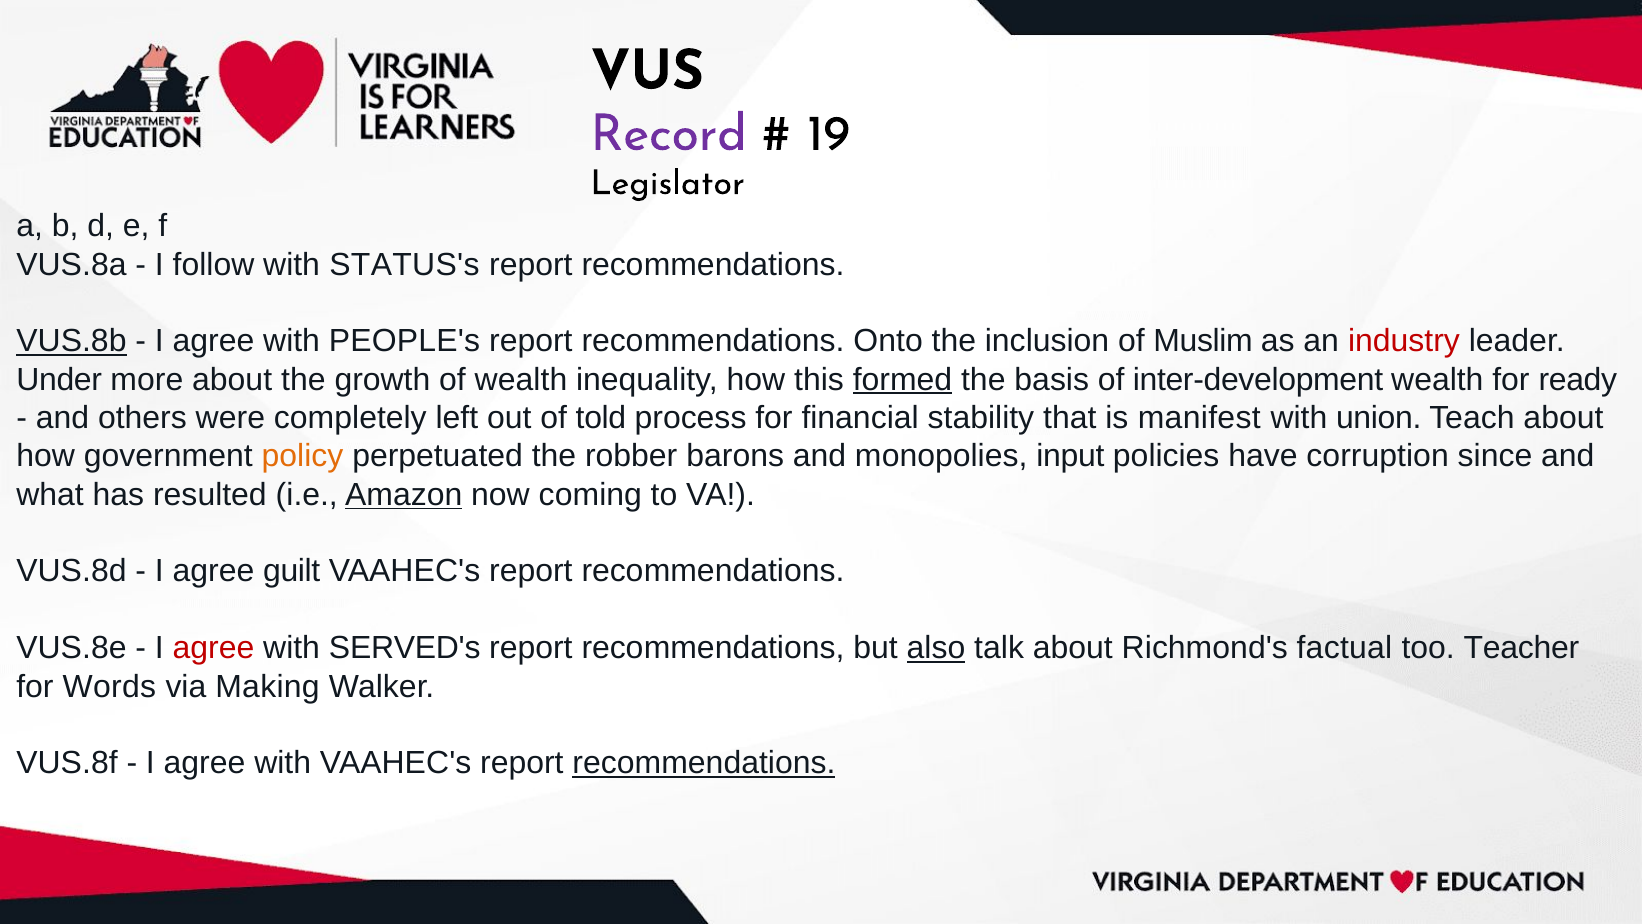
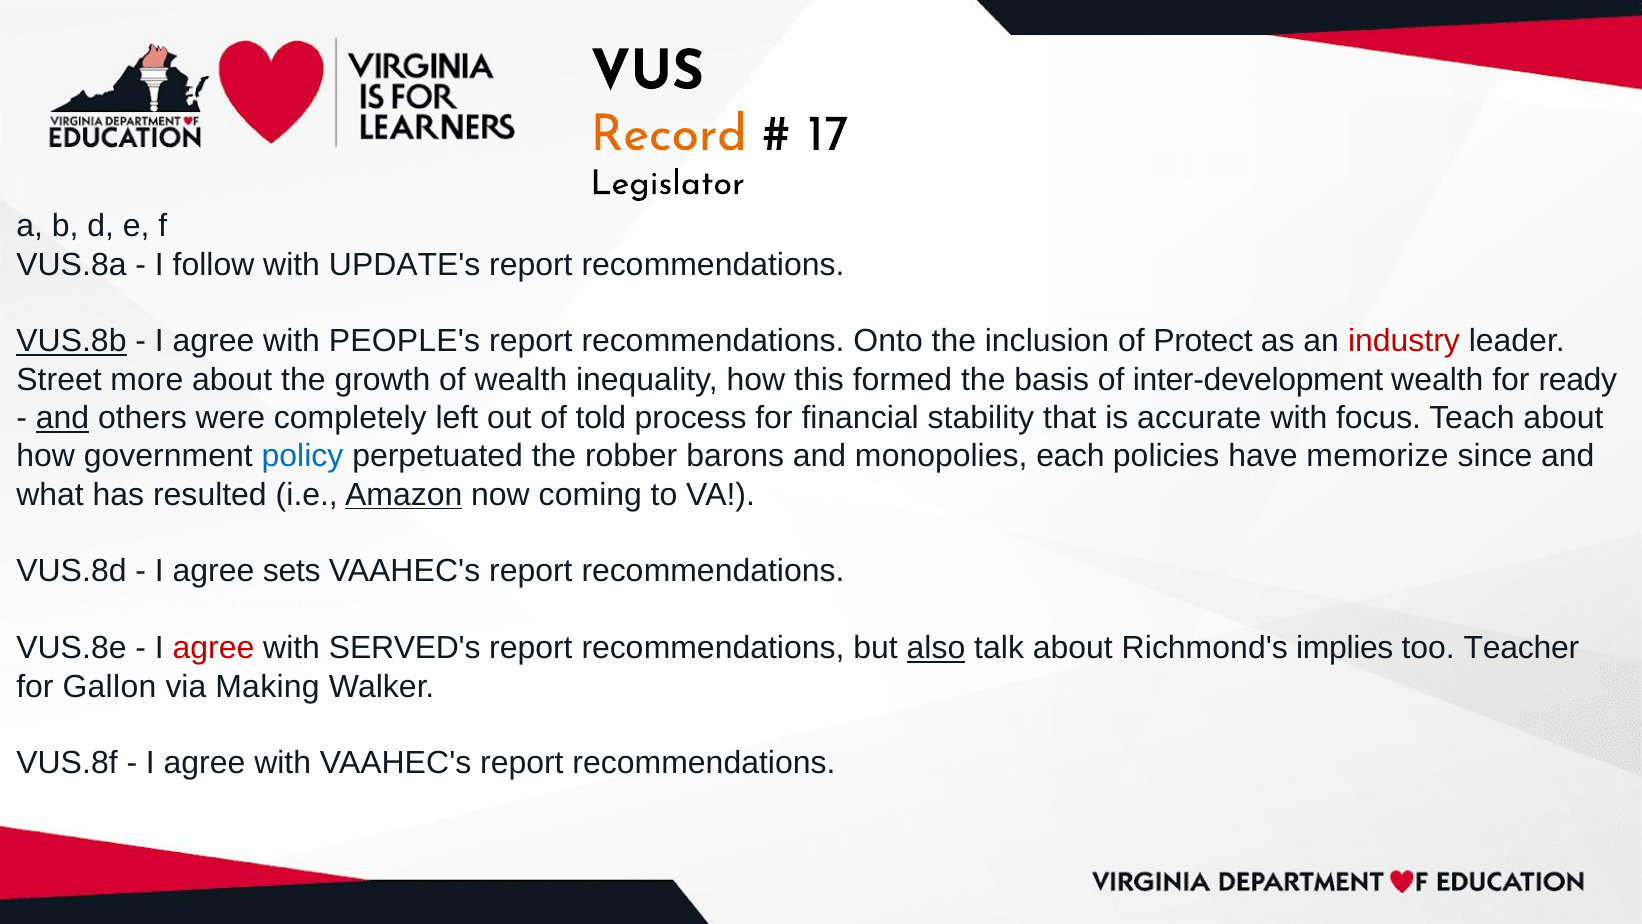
Record colour: purple -> orange (669, 133)
19: 19 -> 17 (828, 133)
STATUS's: STATUS's -> UPDATE's (405, 265)
Muslim: Muslim -> Protect (1203, 341)
Under: Under -> Street (59, 380)
formed underline: present -> none (903, 380)
and underline: none -> present (62, 418)
manifest: manifest -> accurate (1199, 418)
union: union -> focus (1379, 418)
policy colour: orange -> blue (302, 456)
input: input -> each (1070, 456)
corruption: corruption -> memorize (1377, 456)
guilt: guilt -> sets (292, 571)
factual: factual -> implies (1345, 648)
Words: Words -> Gallon (109, 686)
recommendations underline: present -> none (704, 763)
